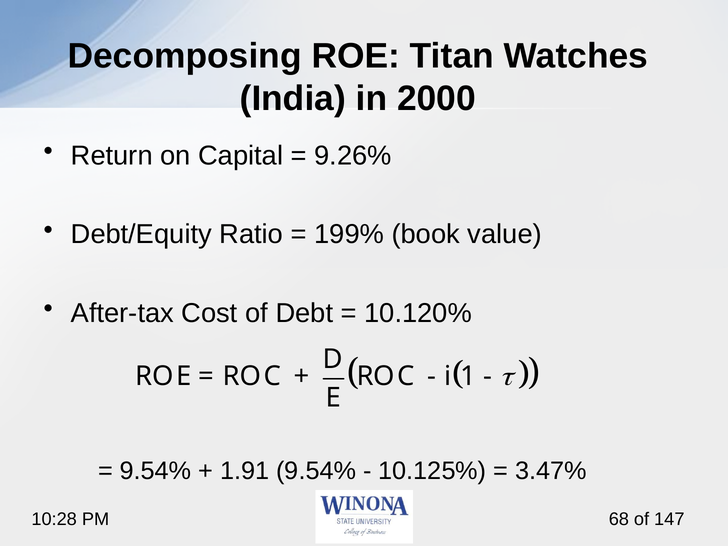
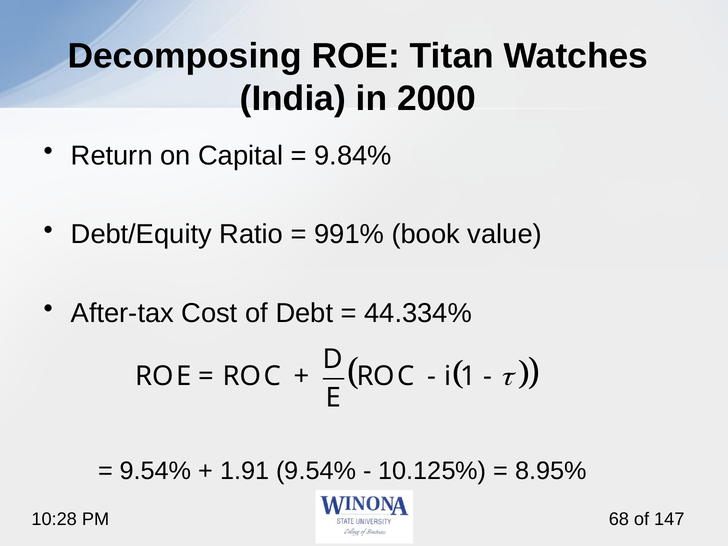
9.26%: 9.26% -> 9.84% (353, 156)
199%: 199% -> 991% (349, 234)
10.120%: 10.120% -> 44.334% (418, 313)
3.47%: 3.47% -> 8.95% (551, 471)
